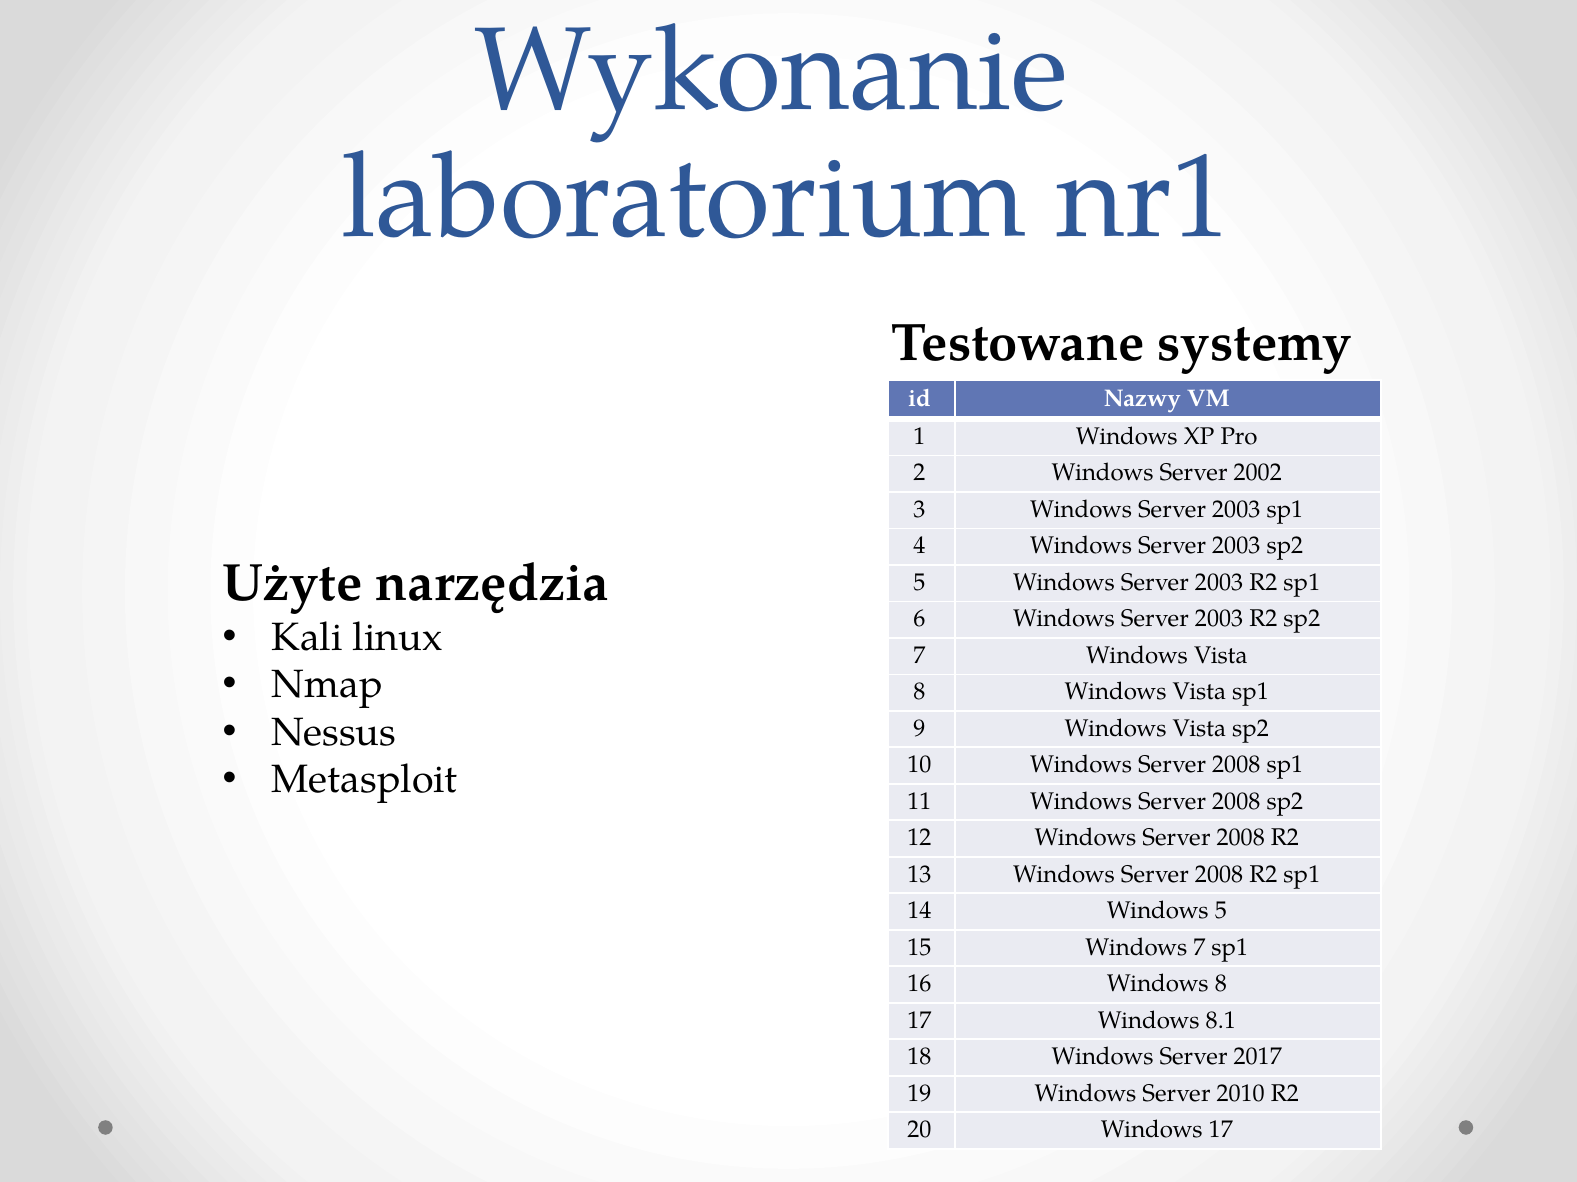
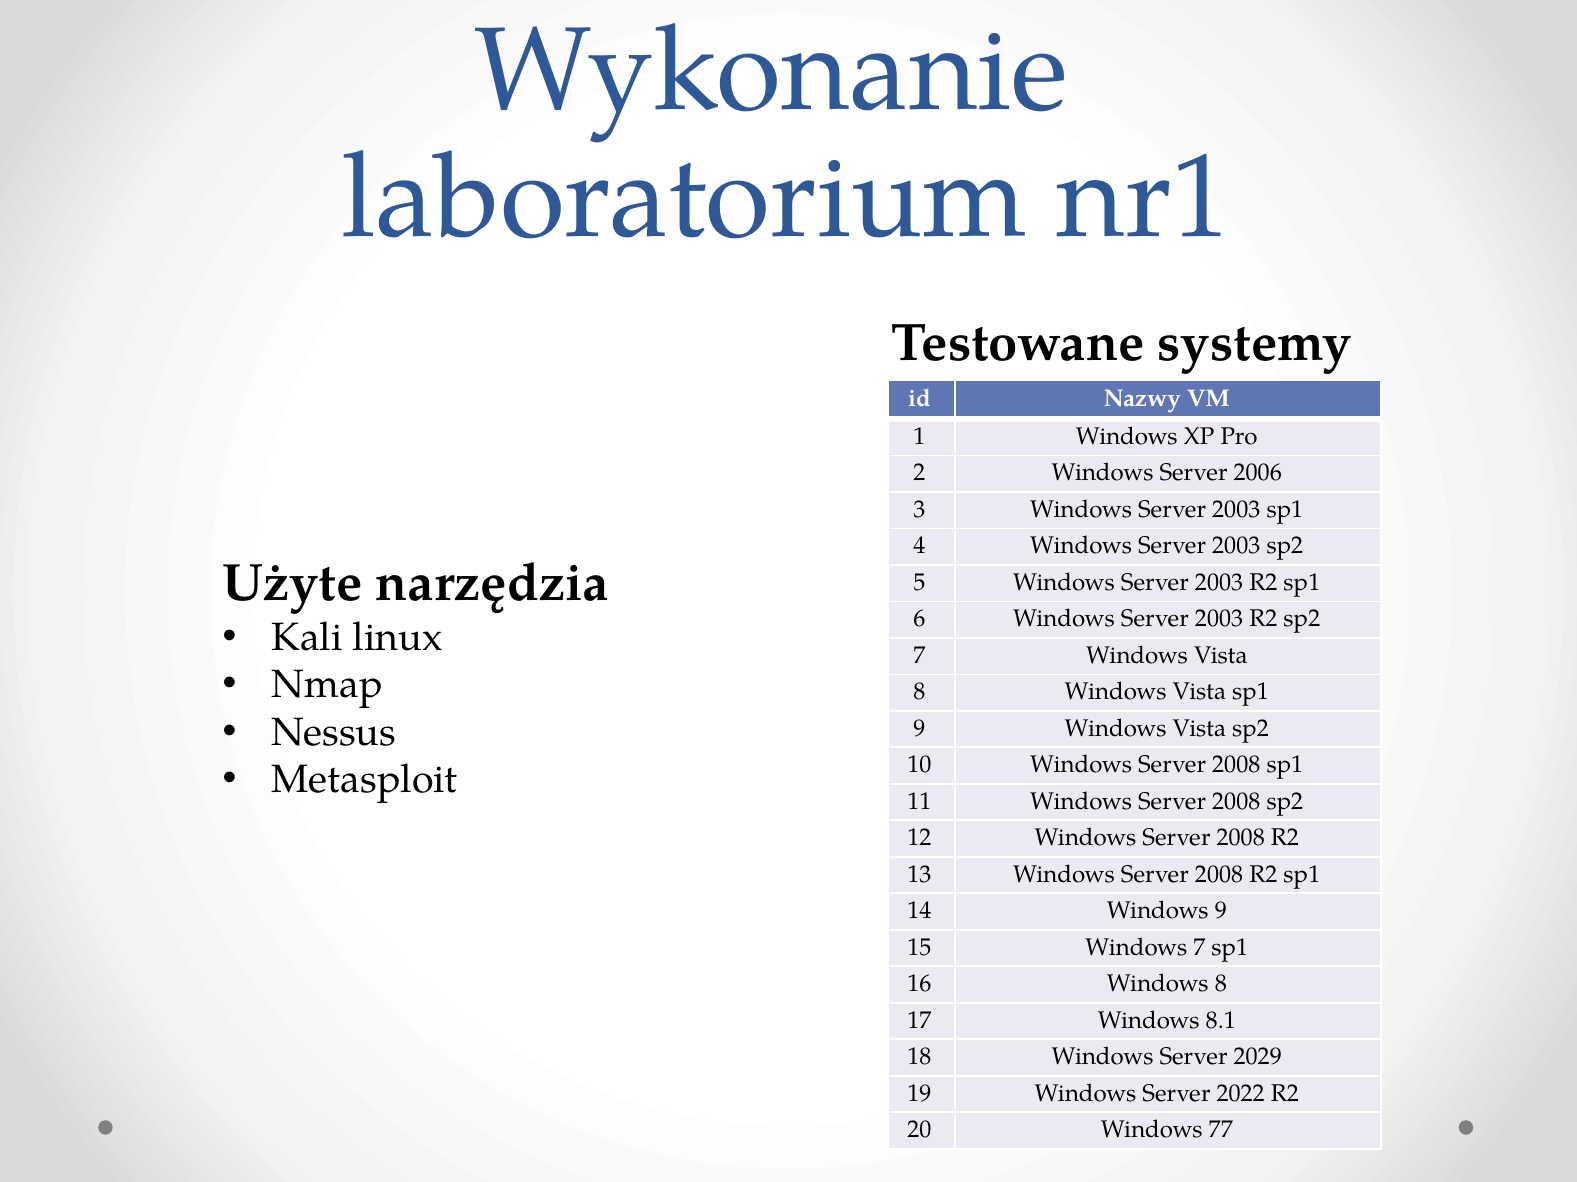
2002: 2002 -> 2006 (1258, 473)
Windows 5: 5 -> 9 (1221, 911)
2017: 2017 -> 2029 (1258, 1057)
2010: 2010 -> 2022 (1241, 1094)
Windows 17: 17 -> 77 (1221, 1130)
